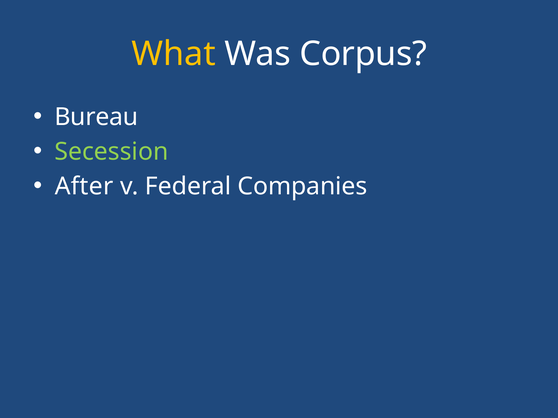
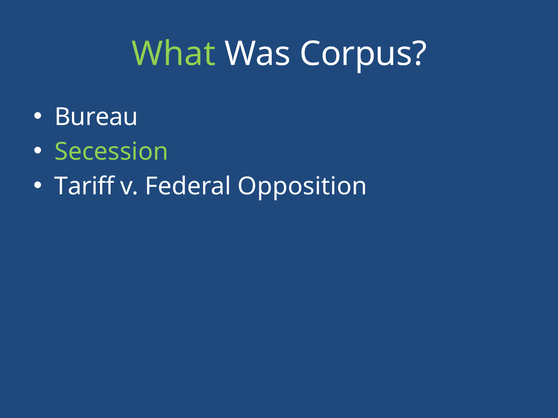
What colour: yellow -> light green (174, 54)
After: After -> Tariff (84, 187)
Companies: Companies -> Opposition (302, 187)
